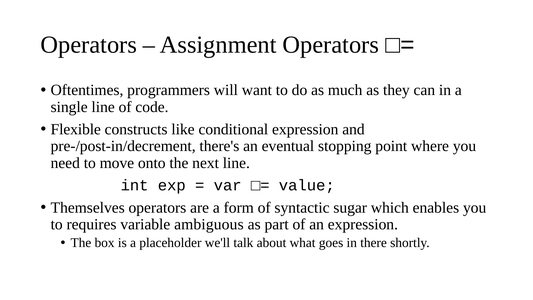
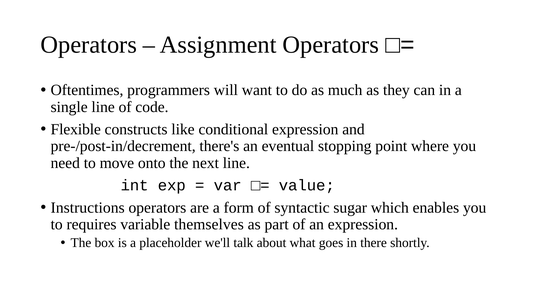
Themselves: Themselves -> Instructions (88, 208)
ambiguous: ambiguous -> themselves (209, 224)
